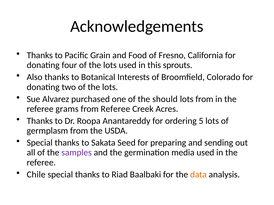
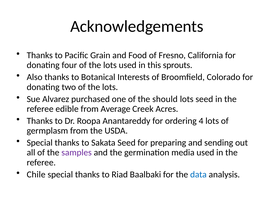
lots from: from -> seed (204, 99)
grams: grams -> edible (67, 109)
from Referee: Referee -> Average (116, 109)
5: 5 -> 4 (201, 121)
data colour: orange -> blue (198, 175)
